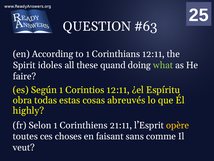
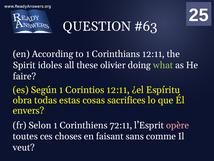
quand: quand -> olivier (113, 65)
abreuvés: abreuvés -> sacrifices (126, 100)
highly: highly -> envers (28, 110)
21:11: 21:11 -> 72:11 (121, 125)
opère colour: yellow -> pink (178, 125)
